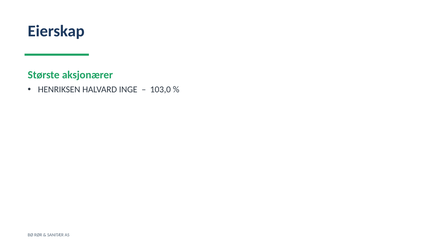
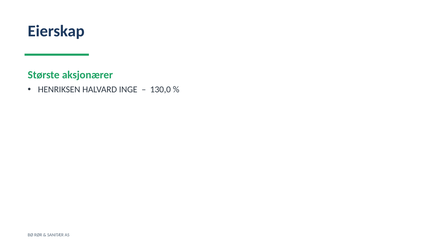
103,0: 103,0 -> 130,0 (160, 90)
